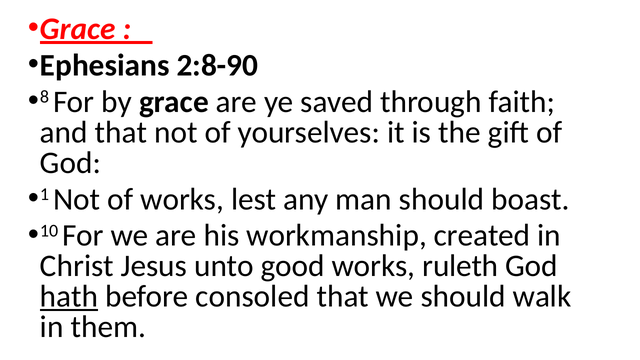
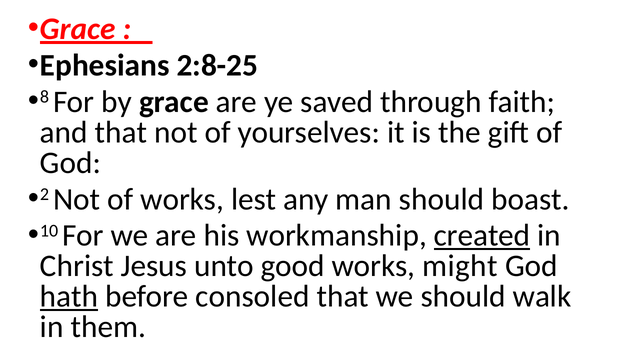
2:8-90: 2:8-90 -> 2:8-25 (217, 65)
1: 1 -> 2 (45, 194)
created underline: none -> present (482, 236)
ruleth: ruleth -> might (460, 266)
